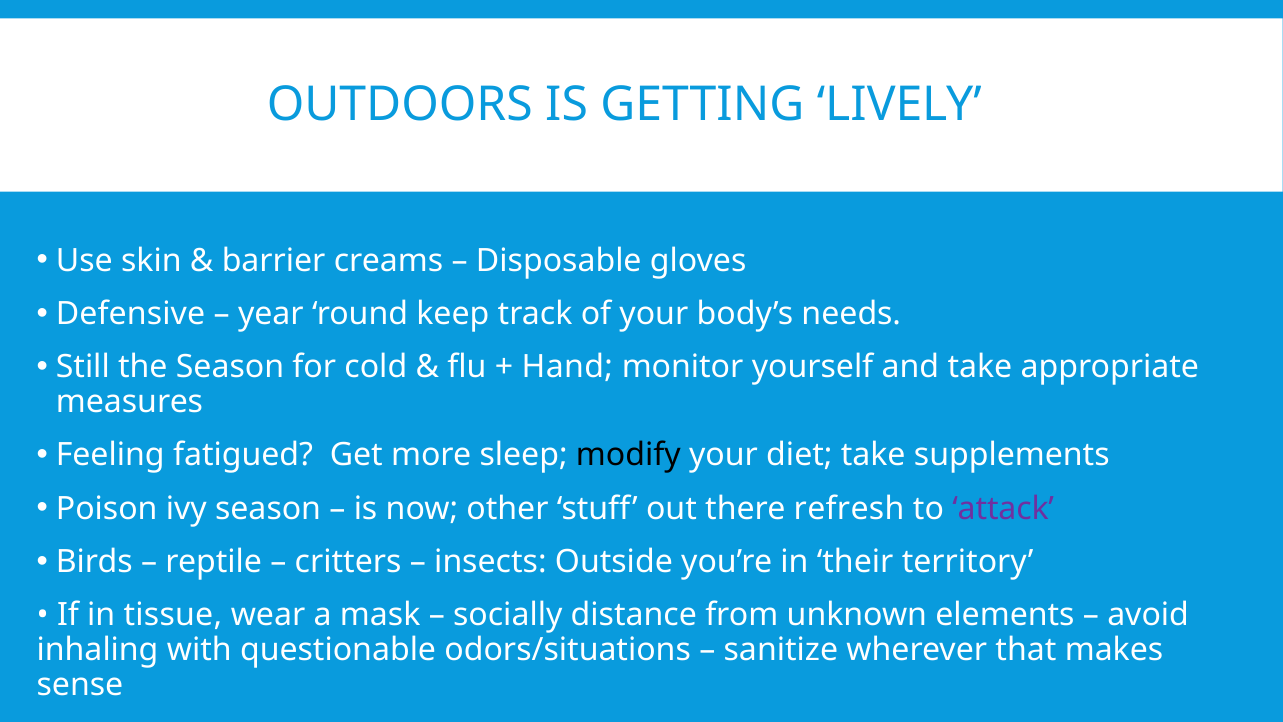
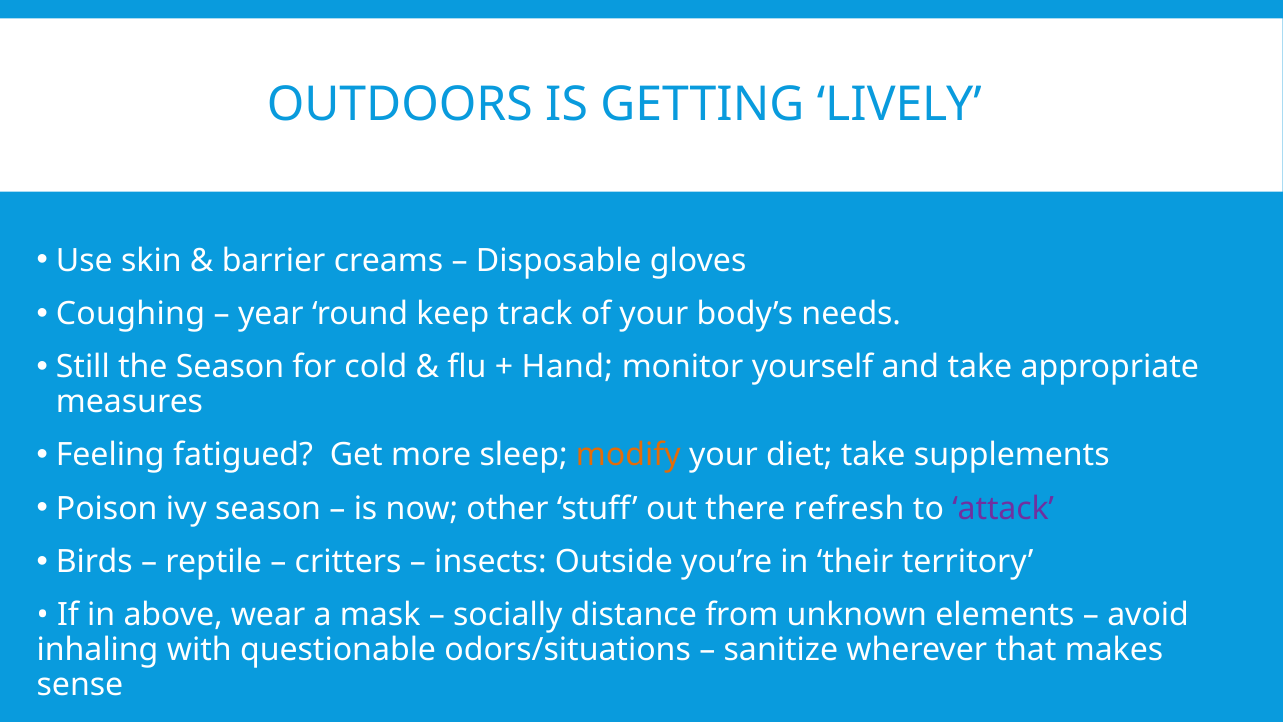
Defensive: Defensive -> Coughing (130, 314)
modify colour: black -> orange (628, 455)
tissue: tissue -> above (173, 615)
